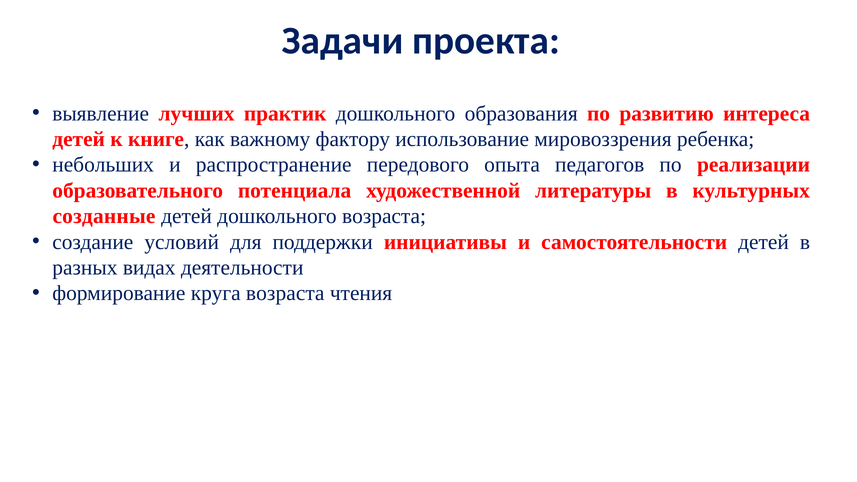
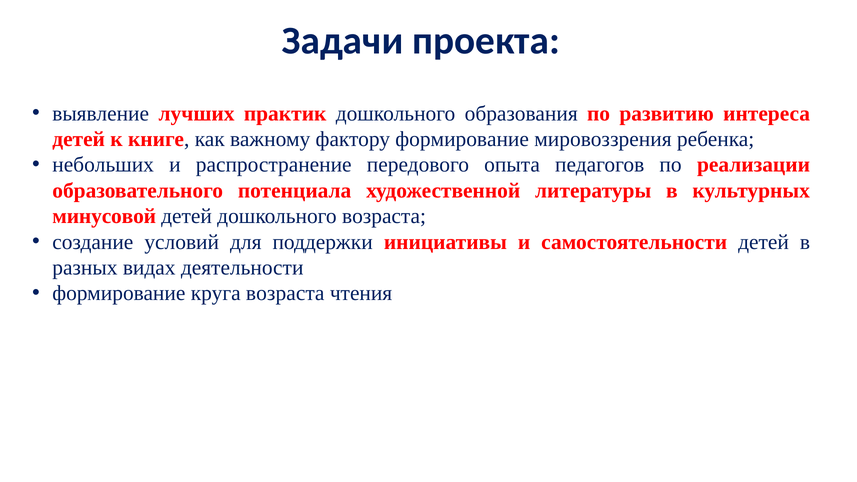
фактору использование: использование -> формирование (462, 139)
созданные: созданные -> минусовой (104, 216)
